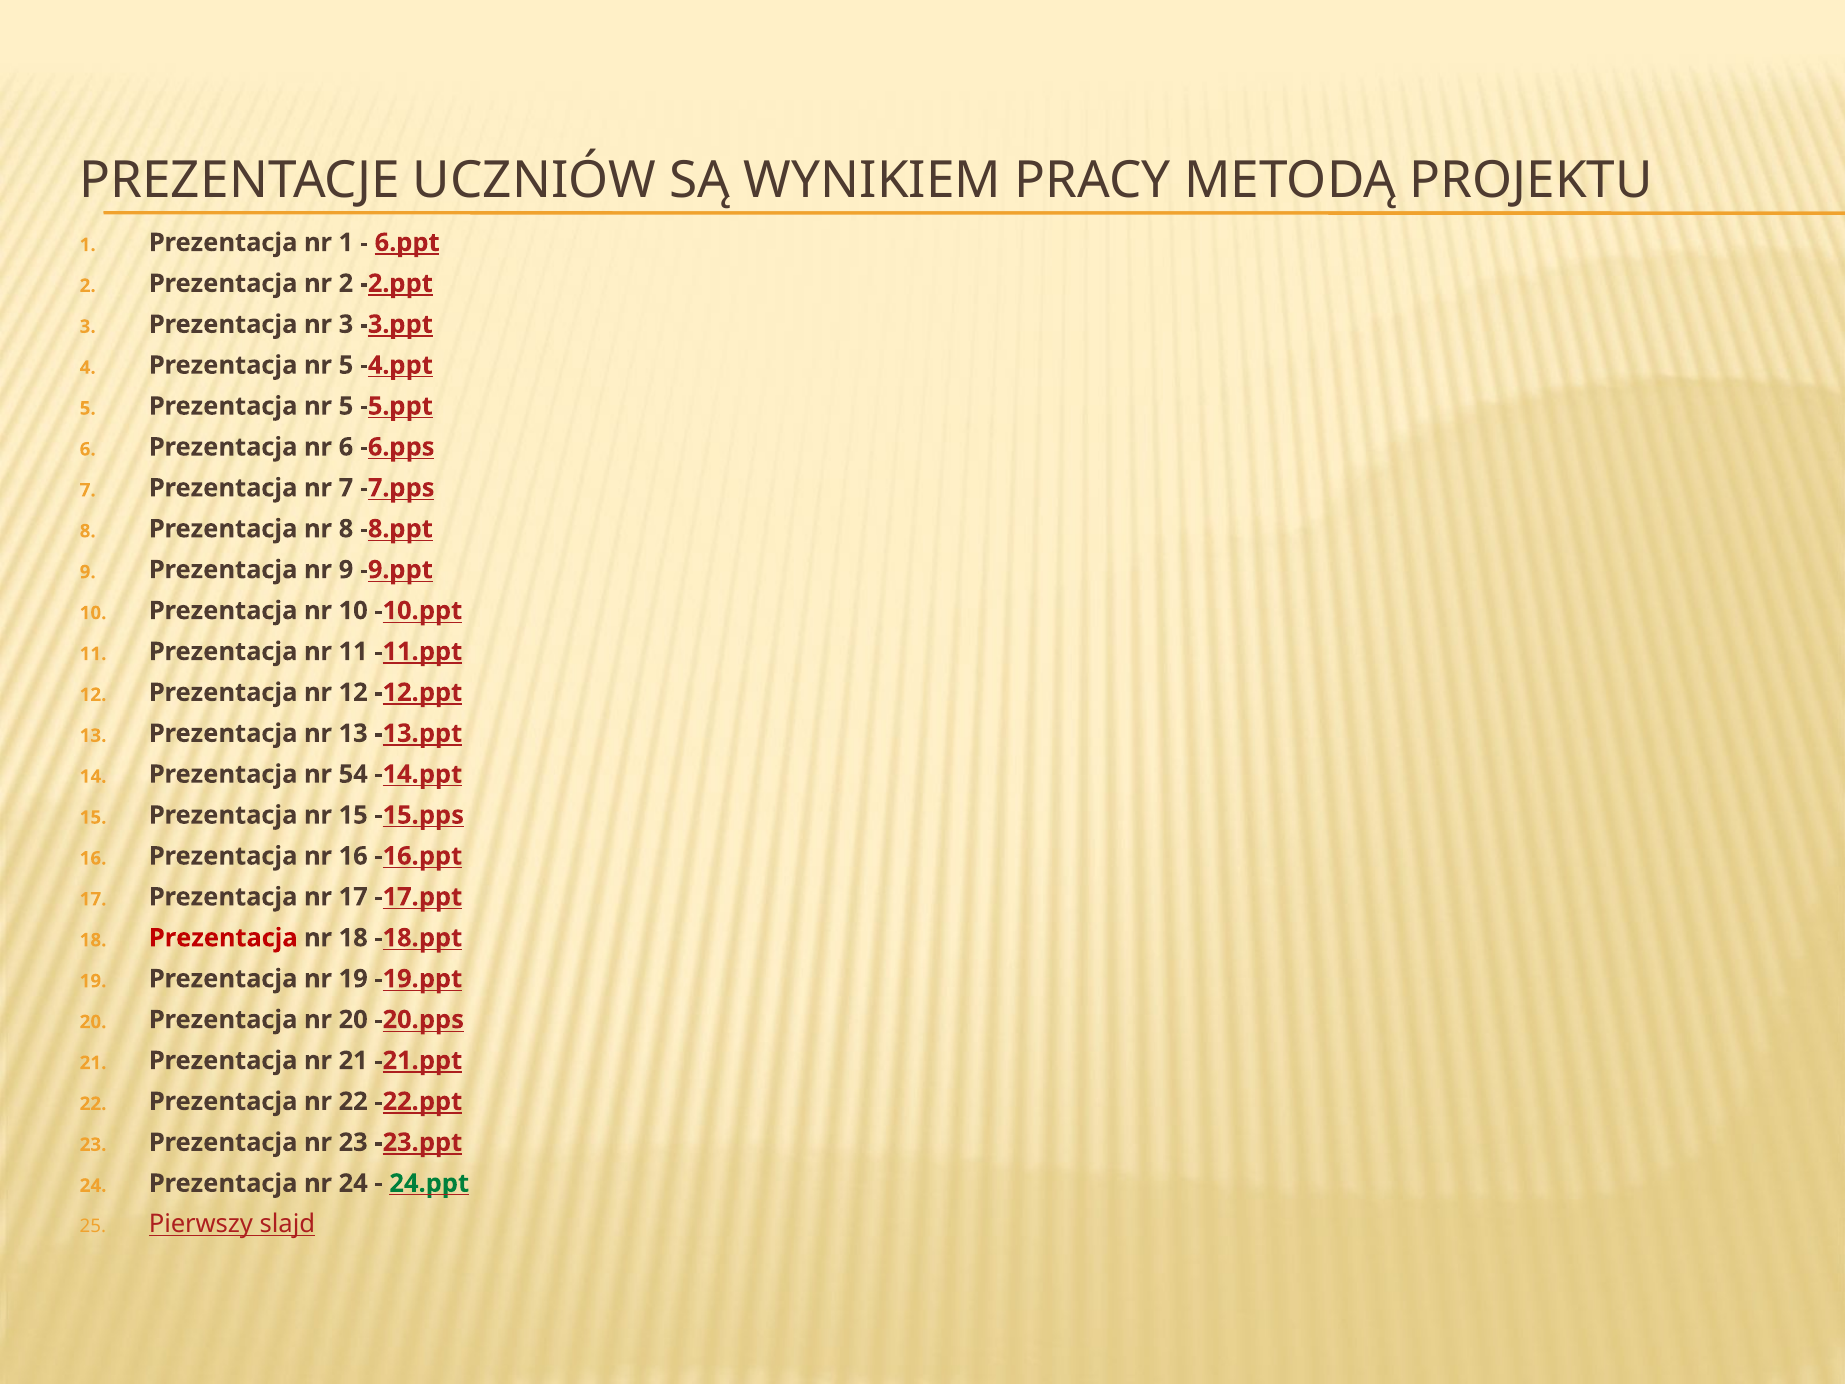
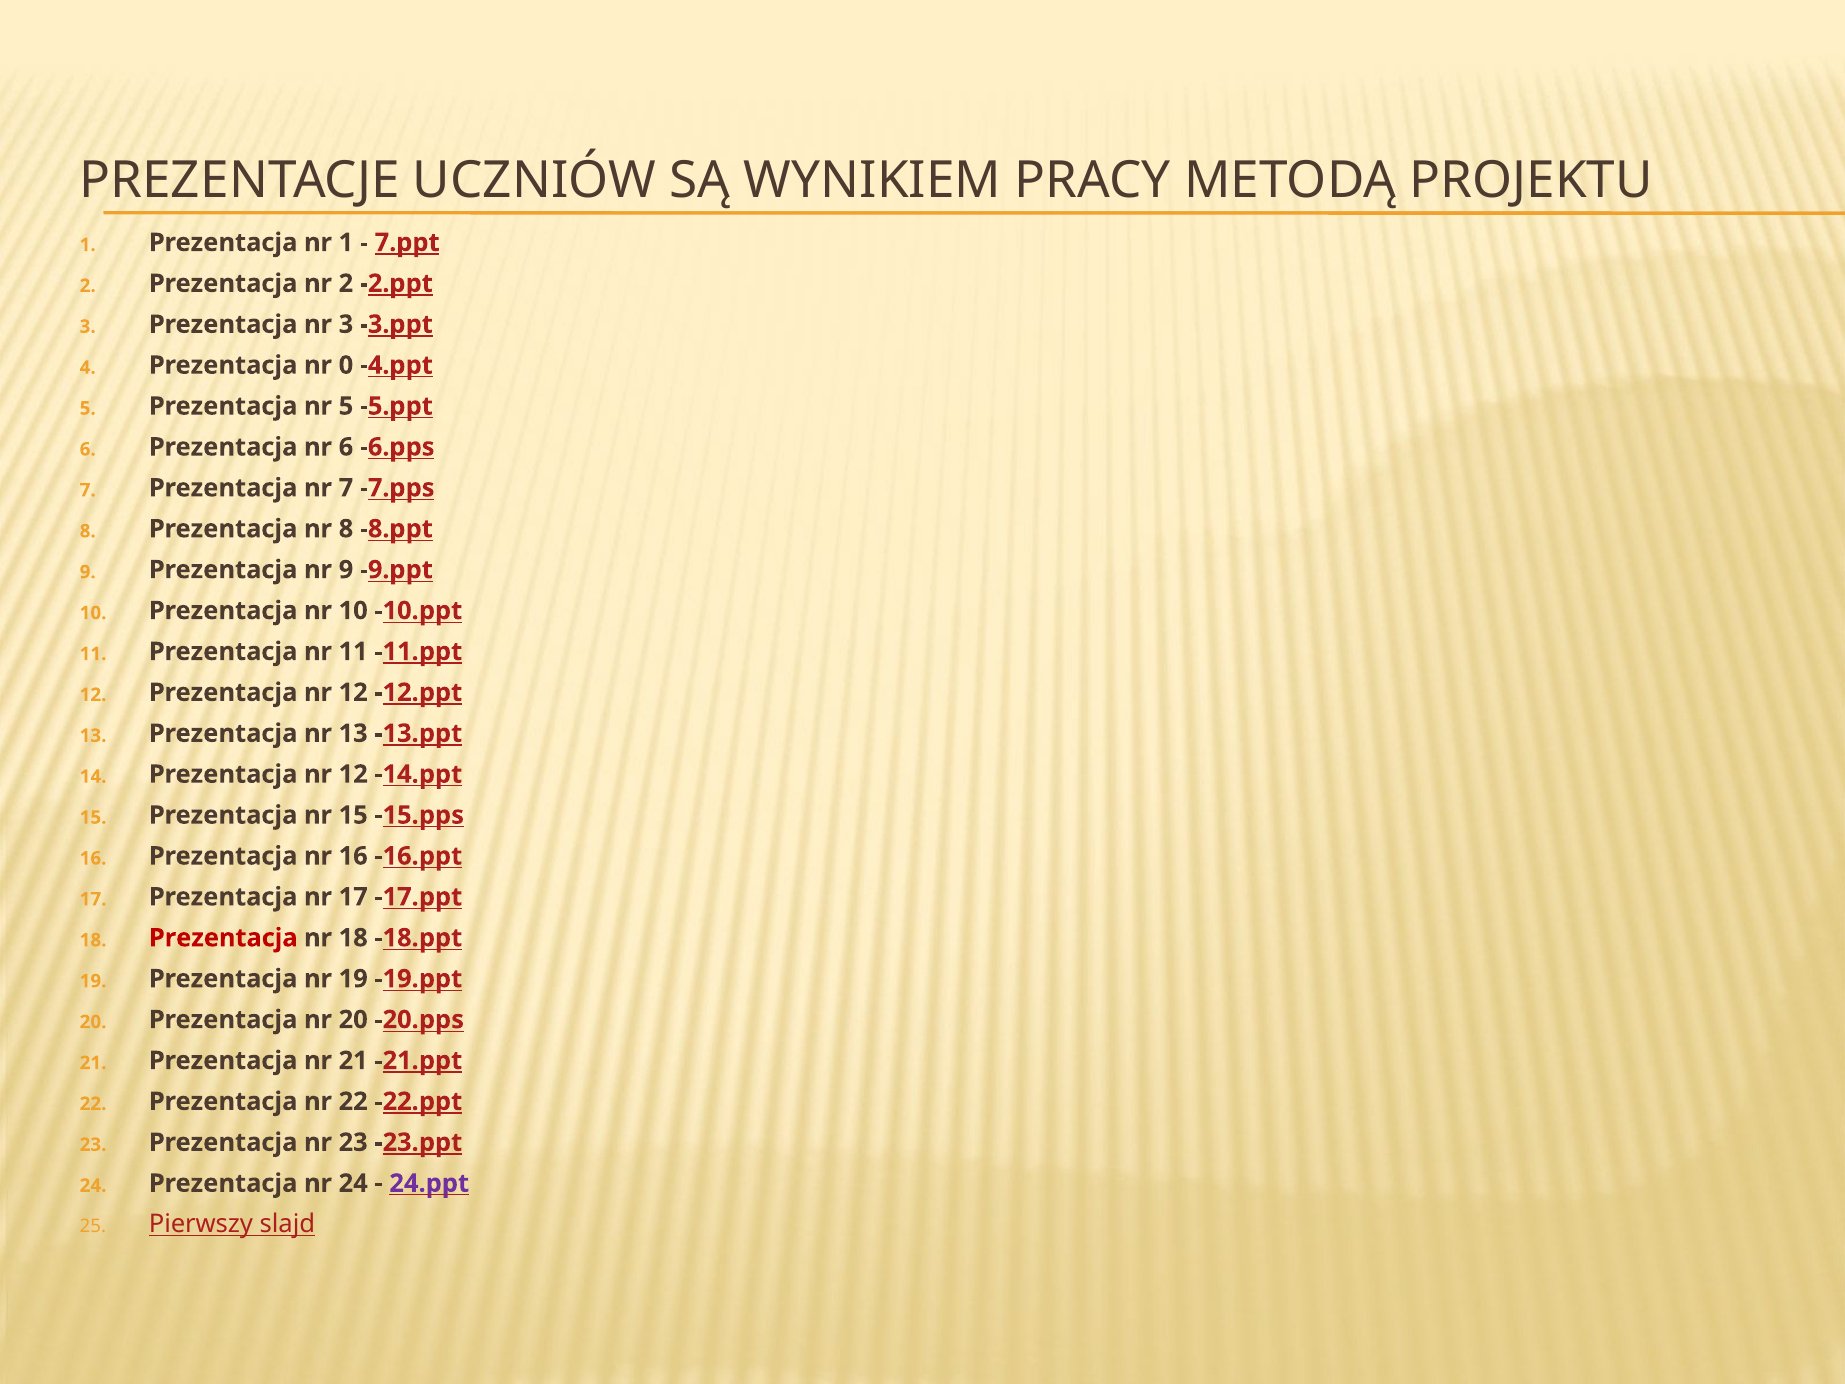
6.ppt: 6.ppt -> 7.ppt (407, 243)
4 Prezentacja nr 5: 5 -> 0 (346, 365)
14 Prezentacja nr 54: 54 -> 12 (353, 774)
24.ppt colour: green -> purple (429, 1183)
